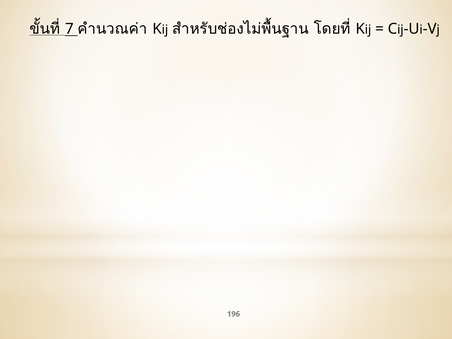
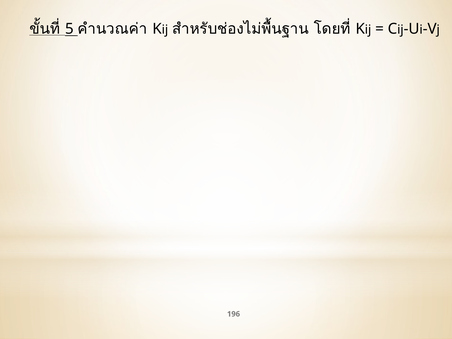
7: 7 -> 5 (69, 29)
